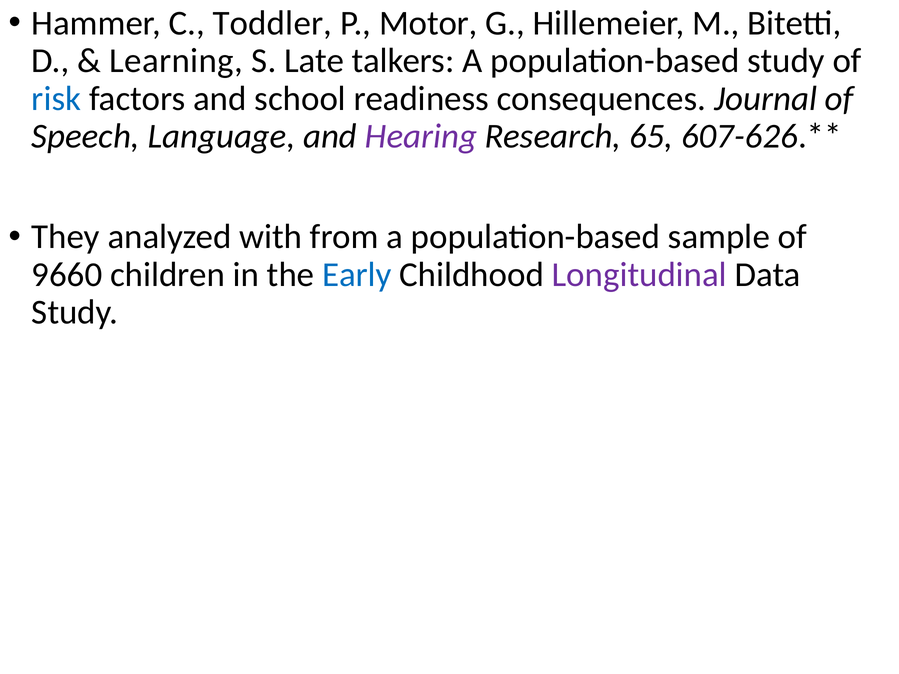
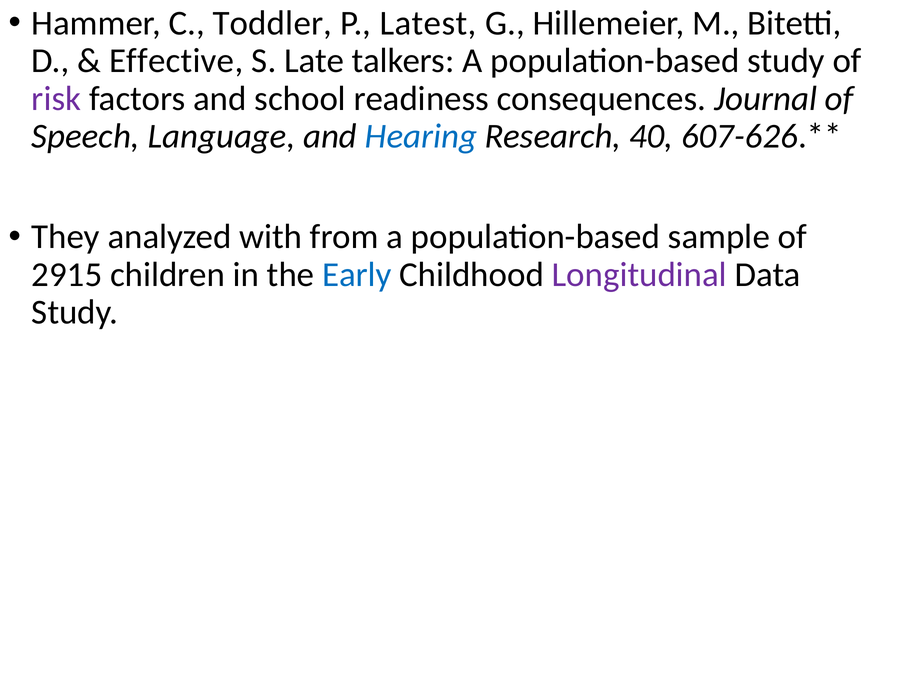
Motor: Motor -> Latest (428, 23)
Learning: Learning -> Effective (176, 61)
risk colour: blue -> purple (56, 99)
Hearing colour: purple -> blue (421, 136)
65: 65 -> 40 (651, 136)
9660: 9660 -> 2915 (67, 275)
